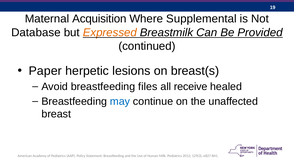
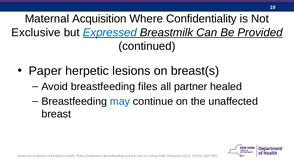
Supplemental: Supplemental -> Confidentiality (201, 19)
Database: Database -> Exclusive (36, 33)
Expressed colour: orange -> blue (110, 33)
receive: receive -> partner (191, 87)
